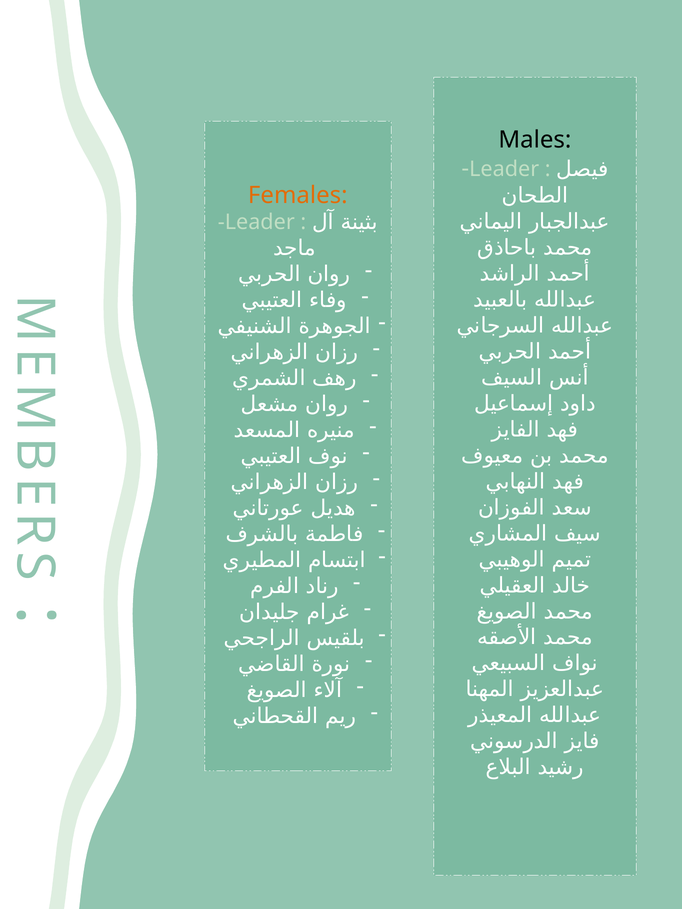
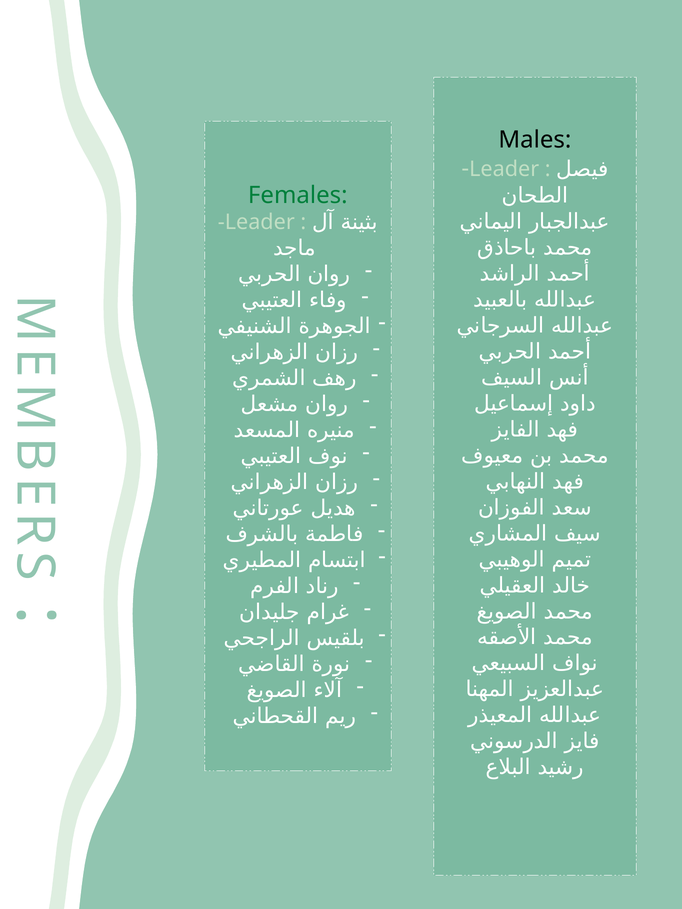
Females colour: orange -> green (298, 195)
